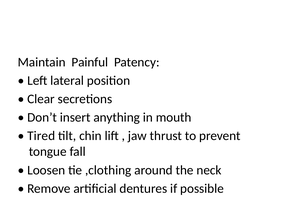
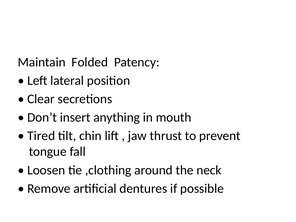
Painful: Painful -> Folded (90, 62)
